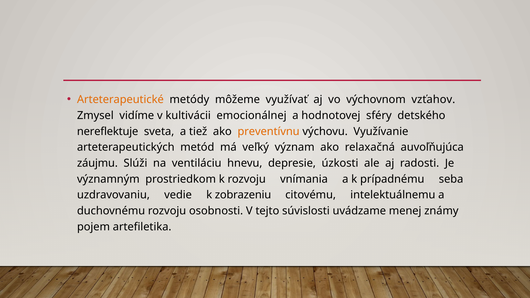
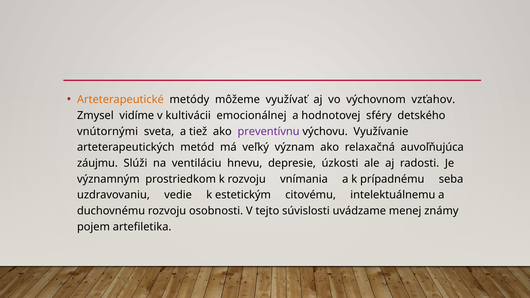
nereflektuje: nereflektuje -> vnútornými (108, 131)
preventívnu colour: orange -> purple (269, 131)
zobrazeniu: zobrazeniu -> estetickým (243, 195)
